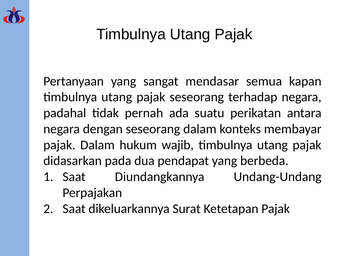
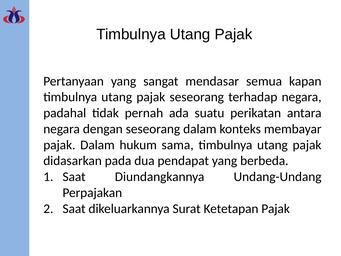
wajib: wajib -> sama (178, 145)
